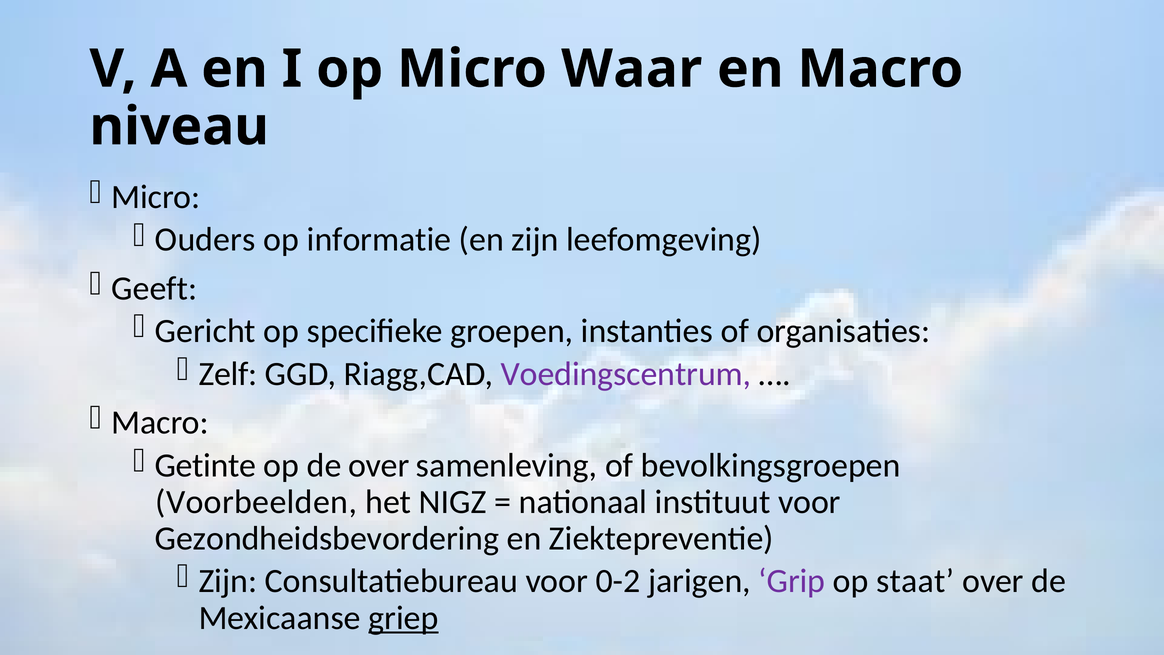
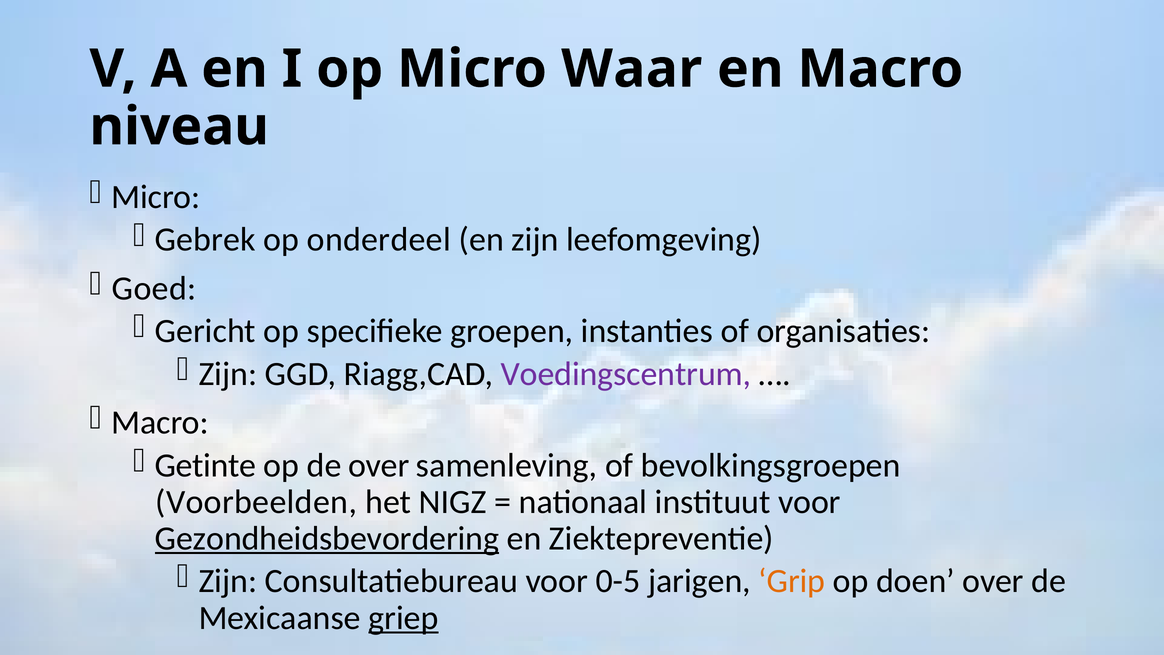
Ouders: Ouders -> Gebrek (205, 240)
informatie: informatie -> onderdeel (379, 240)
Geeft: Geeft -> Goed (154, 288)
Zelf: Zelf -> Zijn (228, 374)
Gezondheidsbevordering underline: none -> present (327, 538)
0-2: 0-2 -> 0-5 (618, 581)
Grip colour: purple -> orange (792, 581)
staat: staat -> doen (915, 581)
